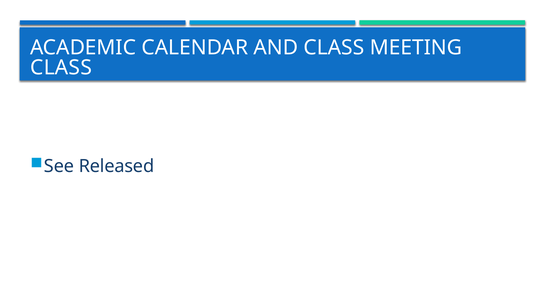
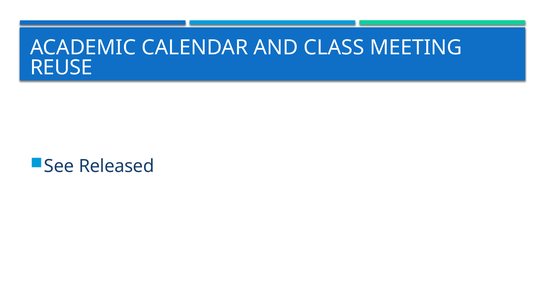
CLASS: CLASS -> REUSE (61, 68)
